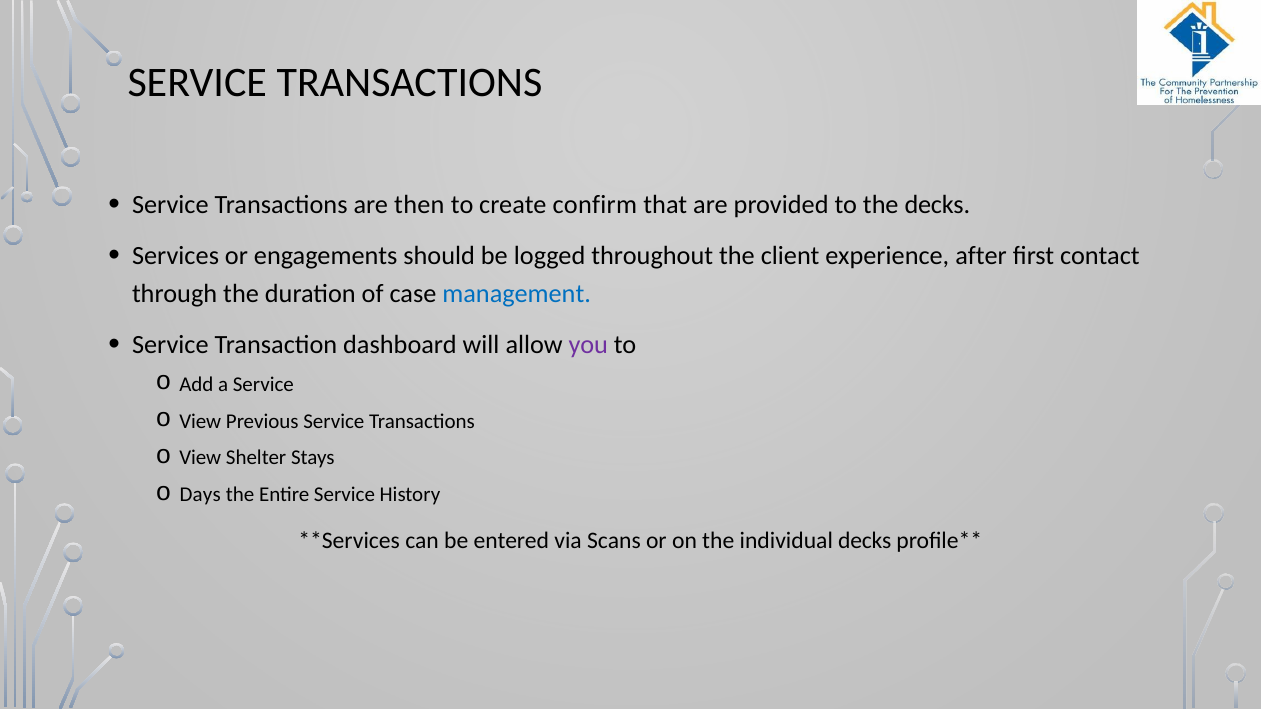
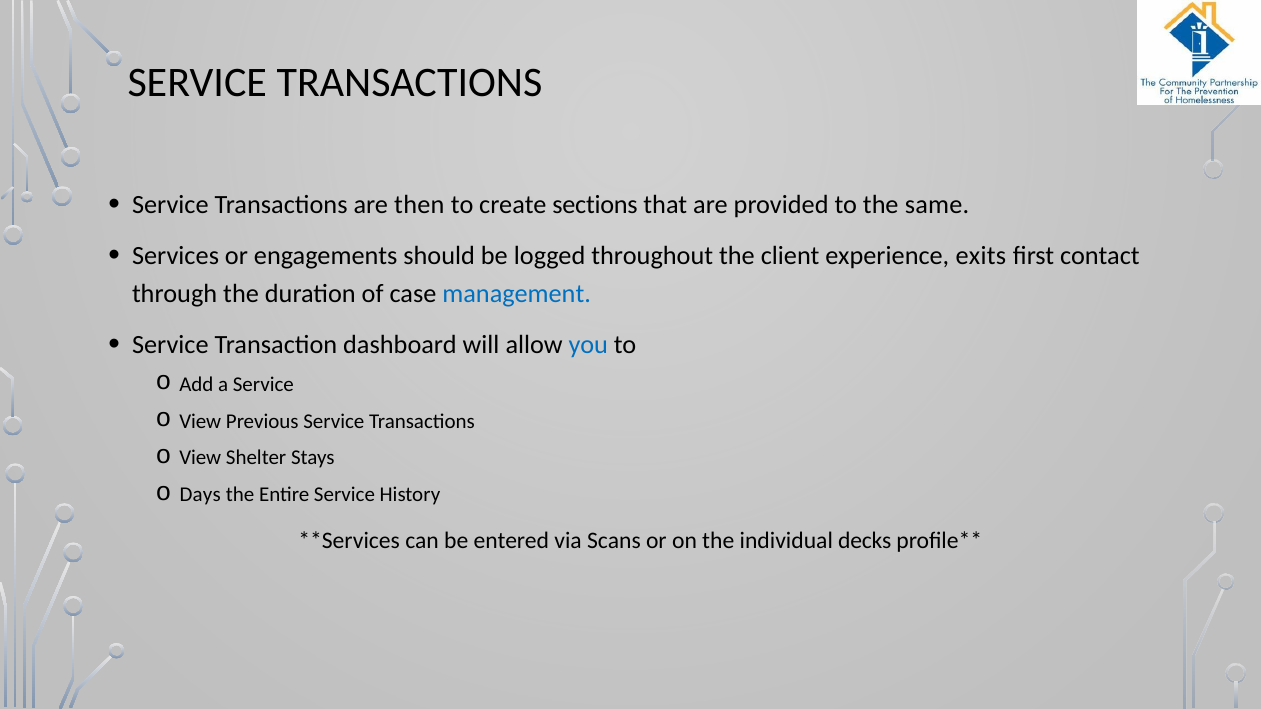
confirm: confirm -> sections (595, 205)
the decks: decks -> same (937, 205)
after: after -> exits (981, 256)
you colour: purple -> blue (588, 345)
